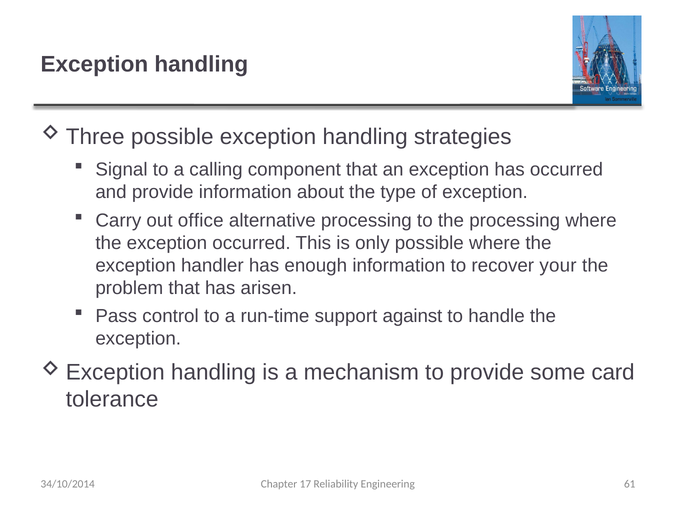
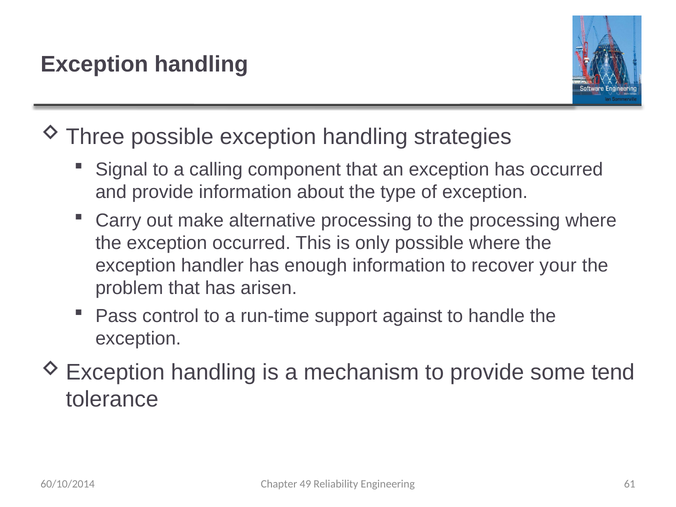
office: office -> make (201, 220)
card: card -> tend (613, 372)
34/10/2014: 34/10/2014 -> 60/10/2014 (68, 484)
17: 17 -> 49 (305, 484)
